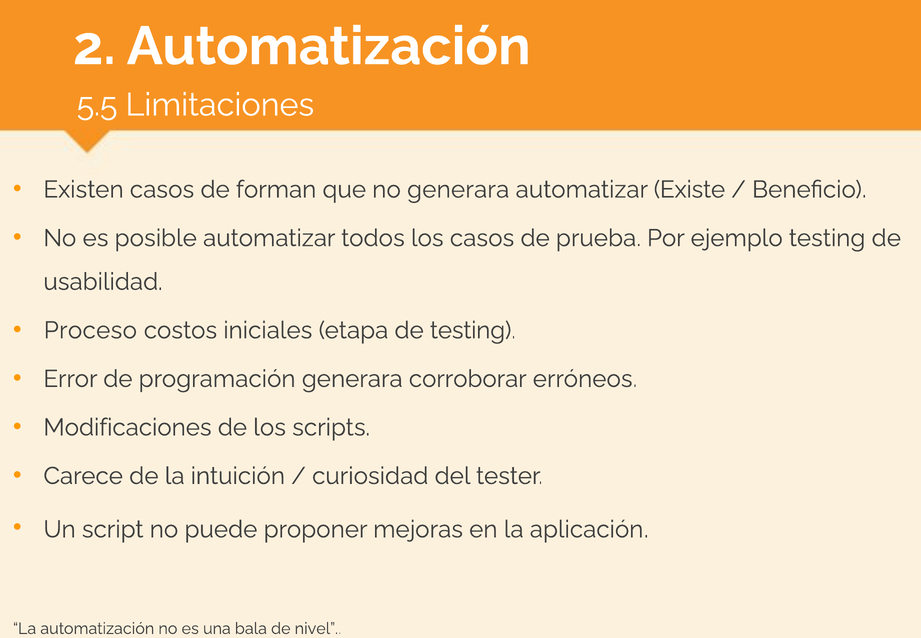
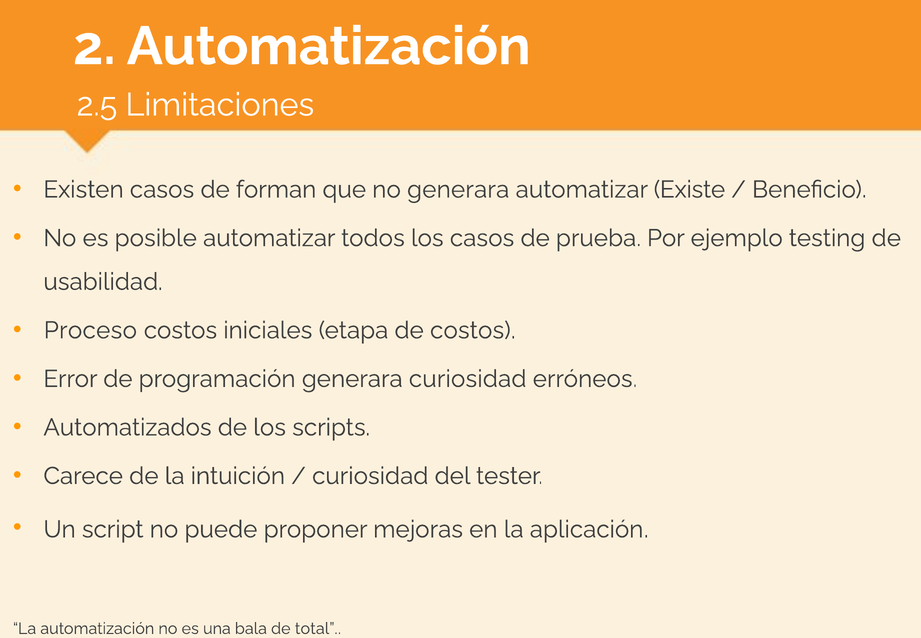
5.5: 5.5 -> 2.5 (97, 105)
de testing: testing -> costos (473, 330)
generara corroborar: corroborar -> curiosidad (468, 379)
Modificaciones: Modificaciones -> Automatizados (127, 428)
nivel: nivel -> total (318, 629)
